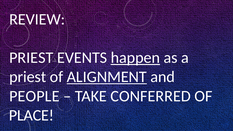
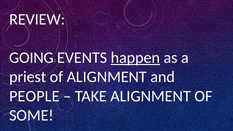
PRIEST: PRIEST -> GOING (31, 58)
ALIGNMENT underline: present -> none (107, 77)
TAKE CONFERRED: CONFERRED -> ALIGNMENT (151, 96)
PLACE: PLACE -> SOME (31, 115)
